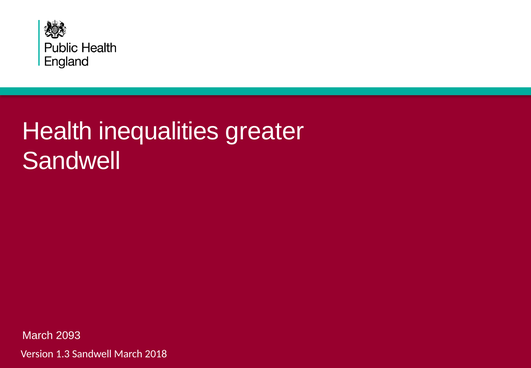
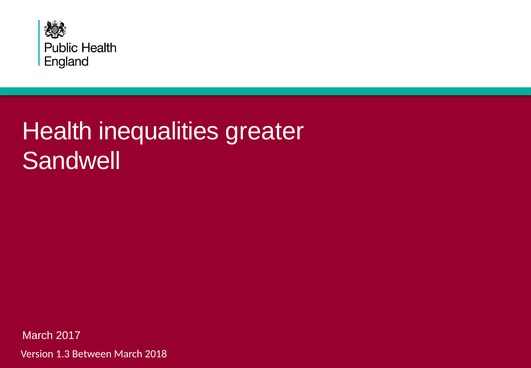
2093: 2093 -> 2017 (68, 335)
1.3 Sandwell: Sandwell -> Between (92, 353)
